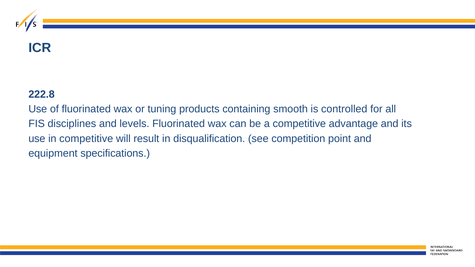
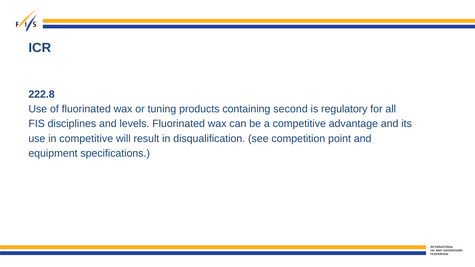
smooth: smooth -> second (290, 109)
controlled: controlled -> regulatory (344, 109)
